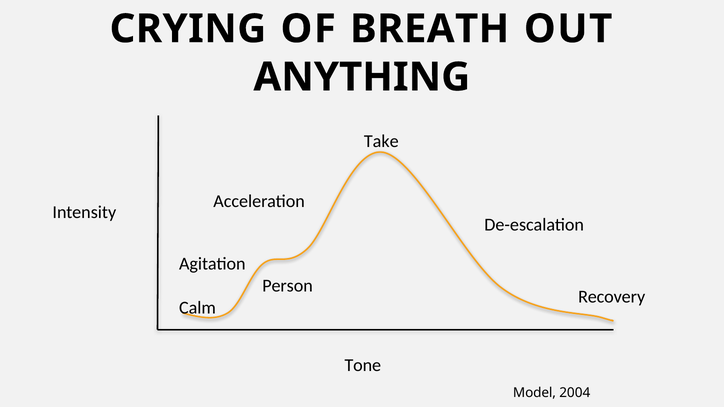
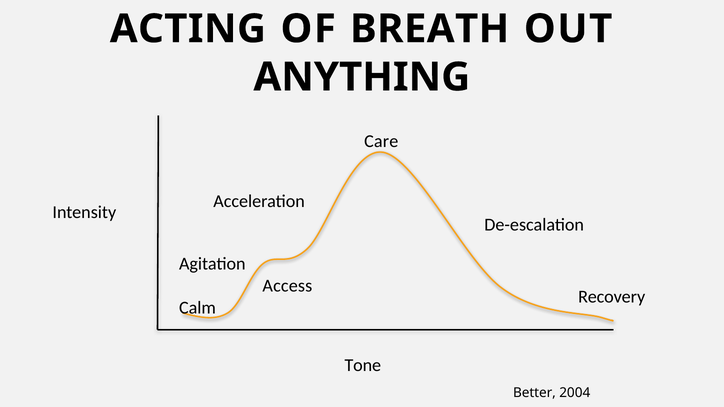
CRYING: CRYING -> ACTING (188, 29)
Take: Take -> Care (381, 141)
Person: Person -> Access (287, 286)
Model: Model -> Better (534, 393)
